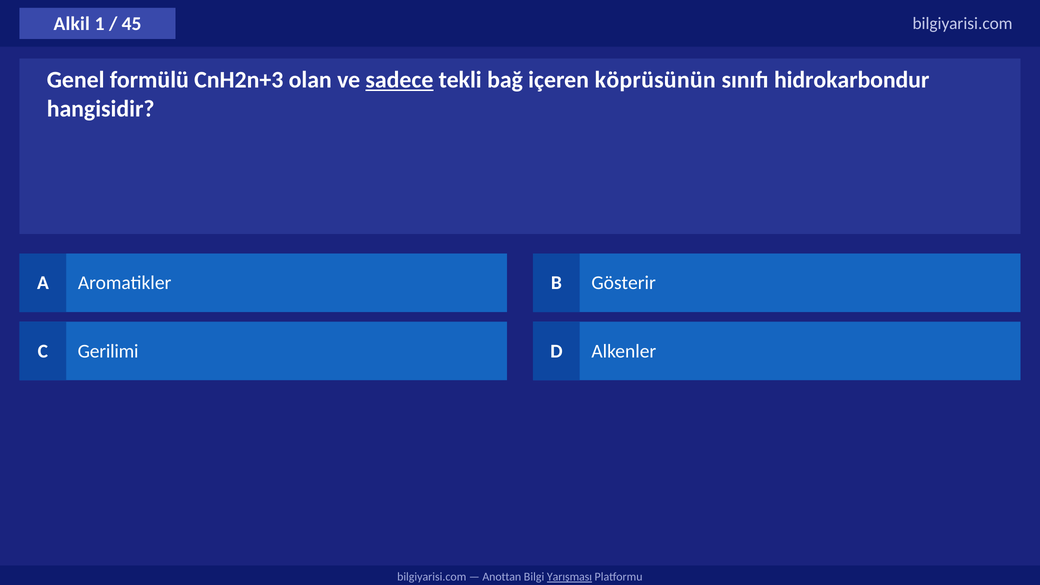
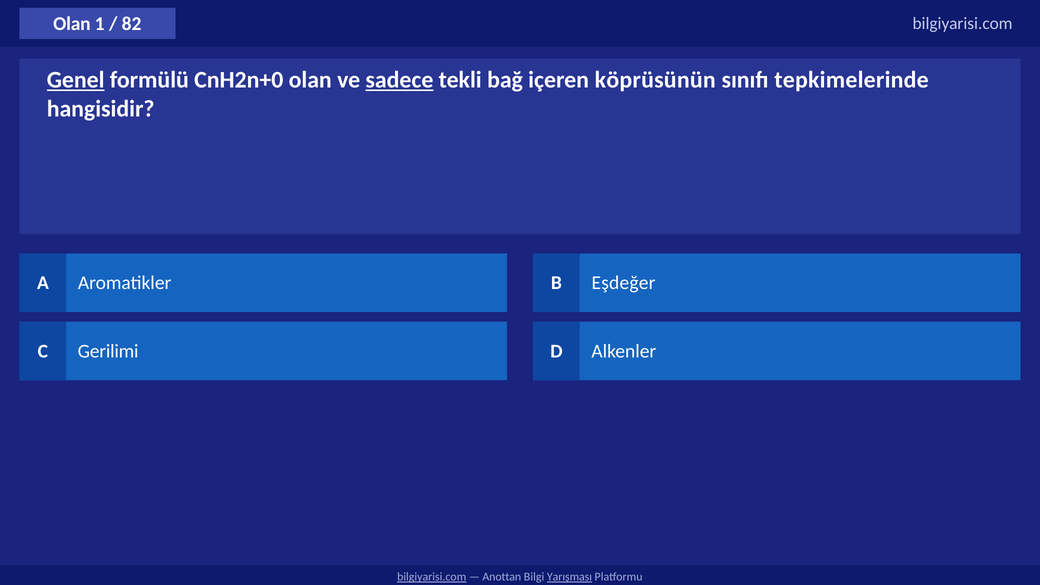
Alkil: Alkil -> Olan (72, 24)
45: 45 -> 82 (132, 24)
Genel underline: none -> present (76, 80)
CnH2n+3: CnH2n+3 -> CnH2n+0 (239, 80)
hidrokarbondur: hidrokarbondur -> tepkimelerinde (852, 80)
Gösterir: Gösterir -> Eşdeğer (624, 283)
bilgiyarisi.com underline: none -> present (432, 577)
